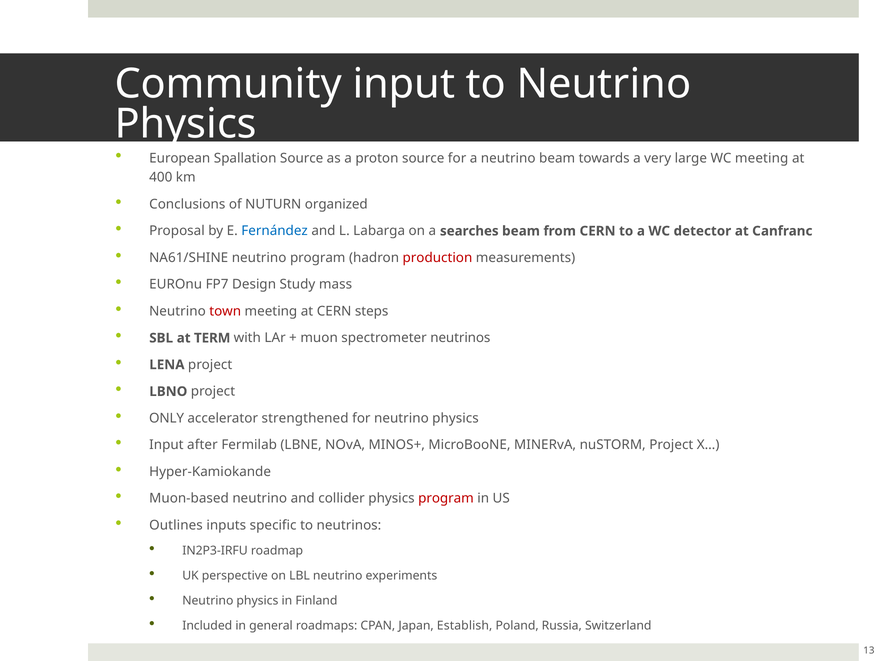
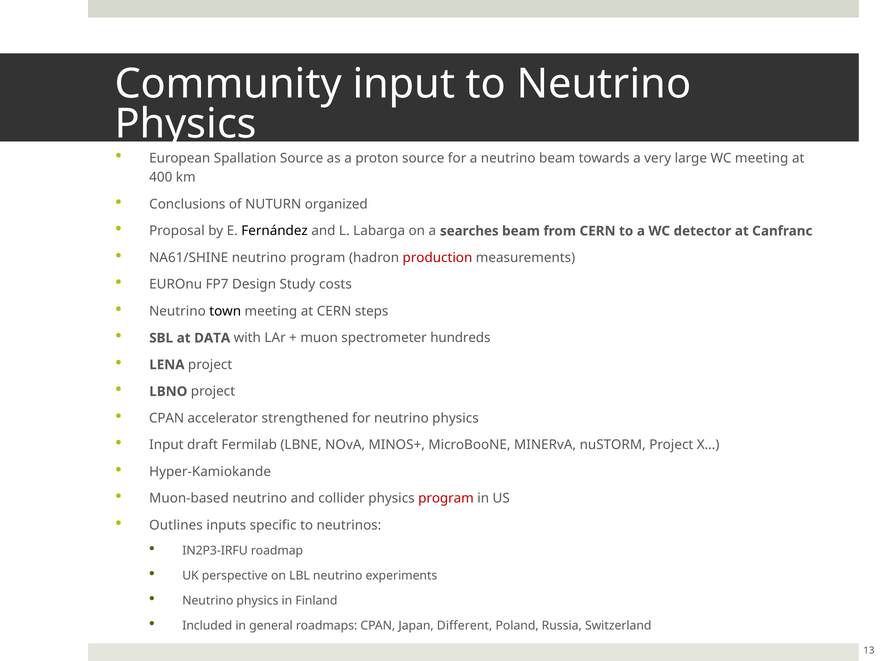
Fernández colour: blue -> black (275, 231)
mass: mass -> costs (335, 284)
town colour: red -> black (225, 311)
TERM: TERM -> DATA (212, 338)
spectrometer neutrinos: neutrinos -> hundreds (460, 338)
ONLY: ONLY -> CPAN (167, 418)
after: after -> draft (202, 445)
Establish: Establish -> Different (465, 626)
